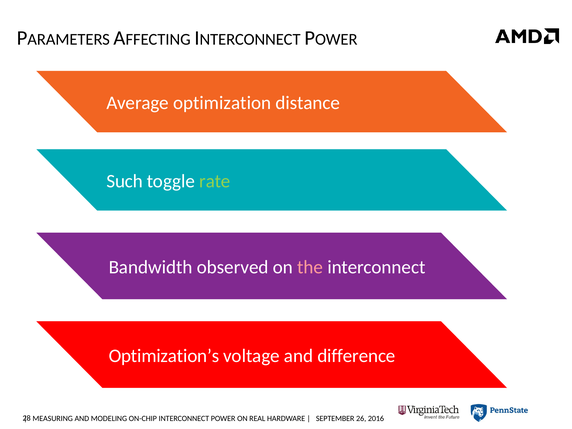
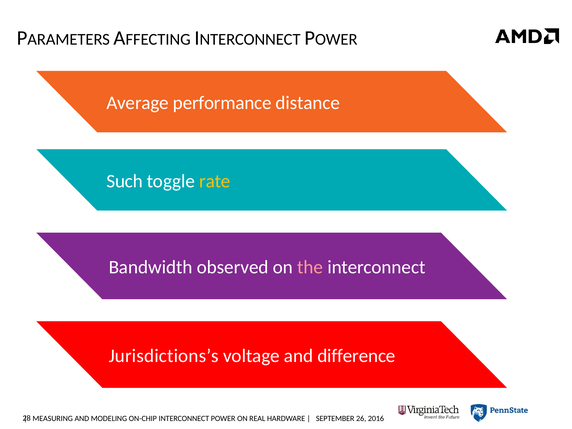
optimization: optimization -> performance (222, 103)
rate colour: light green -> yellow (215, 181)
Optimization’s: Optimization’s -> Jurisdictions’s (164, 356)
